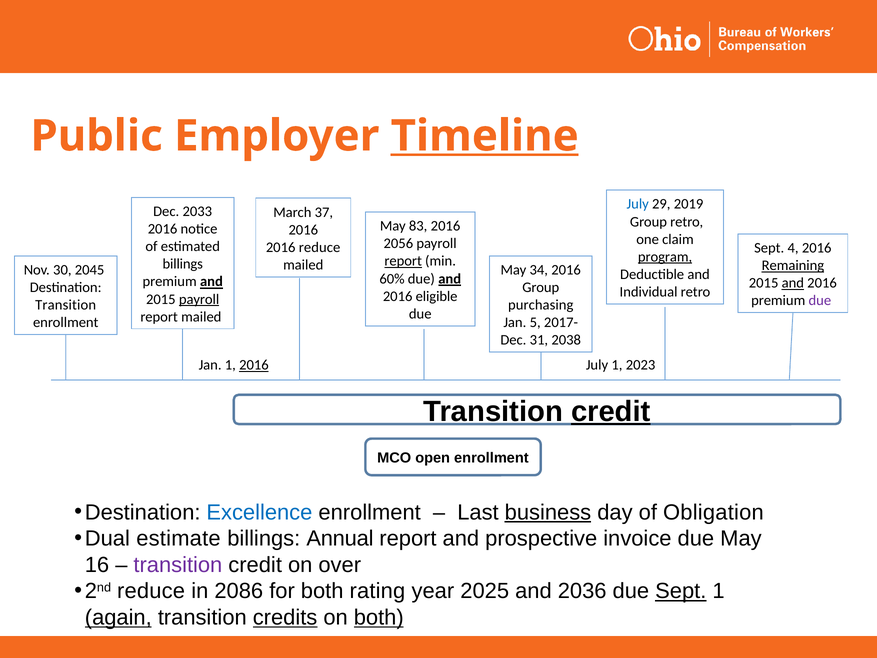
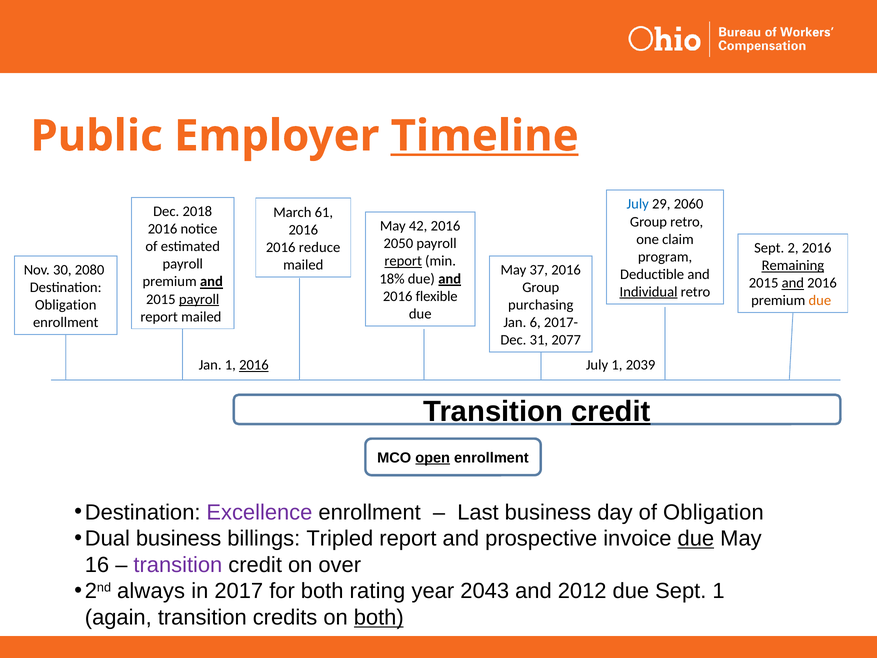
2019: 2019 -> 2060 (689, 204)
2033: 2033 -> 2018 (197, 211)
37: 37 -> 61 (324, 212)
83: 83 -> 42 (418, 226)
2056: 2056 -> 2050 (398, 244)
4: 4 -> 2 (793, 248)
program underline: present -> none (665, 257)
billings: billings -> payroll (183, 264)
2045: 2045 -> 2080 (90, 270)
34: 34 -> 37 (539, 270)
60%: 60% -> 18% (392, 279)
Individual underline: none -> present (649, 292)
eligible: eligible -> flexible (437, 296)
due colour: purple -> orange (820, 301)
Transition: Transition -> Obligation (66, 305)
5: 5 -> 6 (535, 322)
2038: 2038 -> 2077 (566, 340)
2023: 2023 -> 2039 (641, 365)
open underline: none -> present (433, 458)
Excellence colour: blue -> purple (259, 512)
business underline: present -> none (548, 512)
Dual estimate: estimate -> business (179, 538)
Annual: Annual -> Tripled (340, 538)
due underline: none -> present (696, 538)
reduce: reduce -> always (151, 591)
2086: 2086 -> 2017 (239, 591)
2025: 2025 -> 2043 (485, 591)
2036: 2036 -> 2012 (582, 591)
Sept underline: present -> none (681, 591)
again underline: present -> none (118, 617)
credits underline: present -> none (285, 617)
